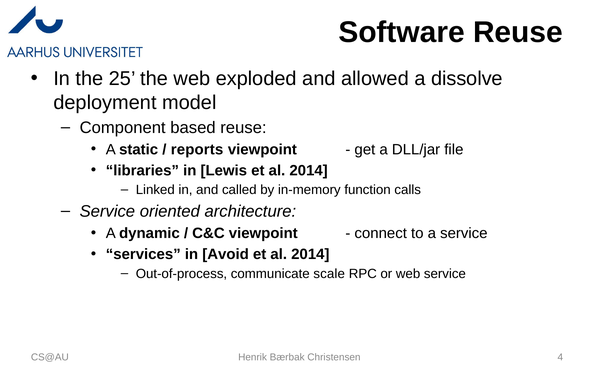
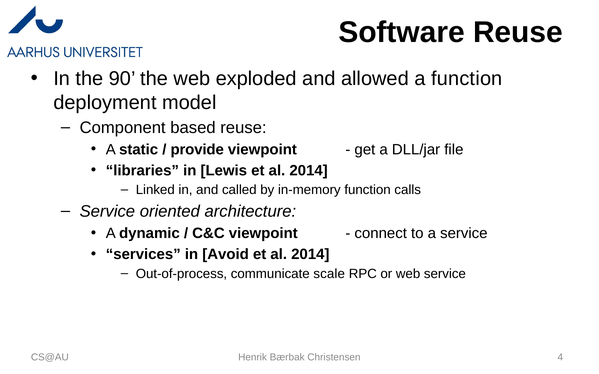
25: 25 -> 90 (122, 79)
a dissolve: dissolve -> function (467, 79)
reports: reports -> provide (197, 150)
